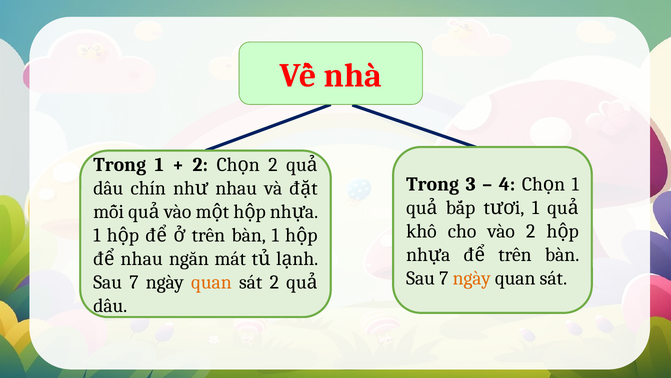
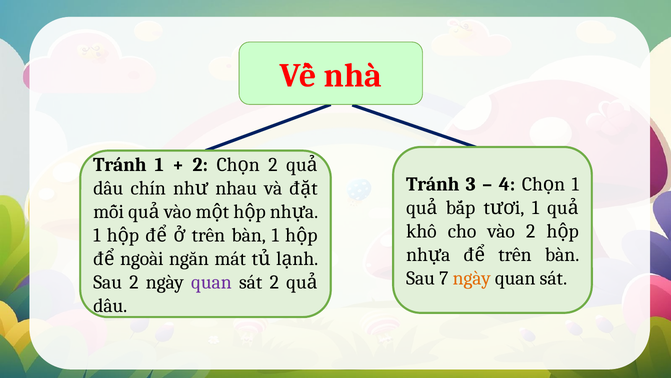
Trong: Trong -> Tránh (120, 164)
Trong: Trong -> Tránh (433, 184)
nhau: nhau -> ngoài (142, 258)
7: 7 -> 2 (134, 282)
quan colour: orange -> purple (211, 282)
